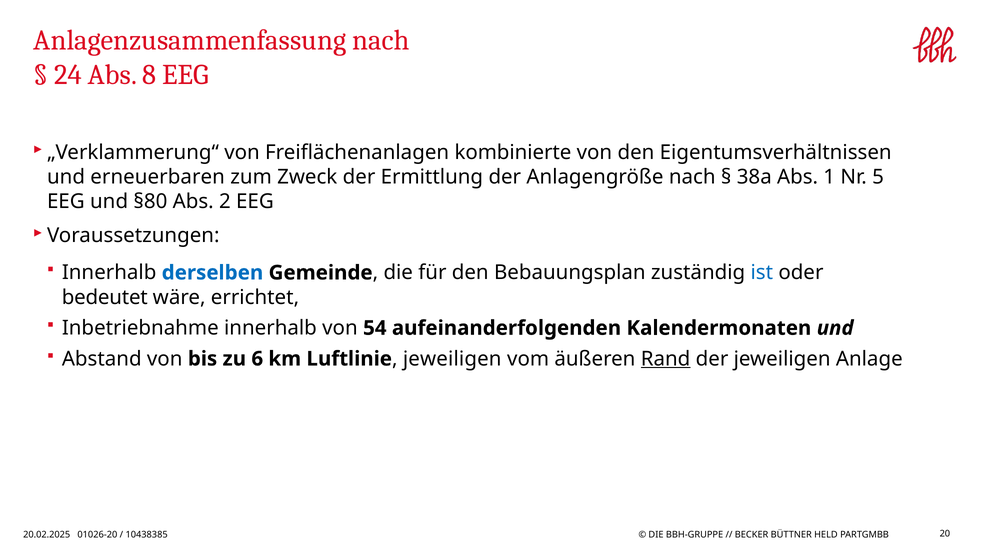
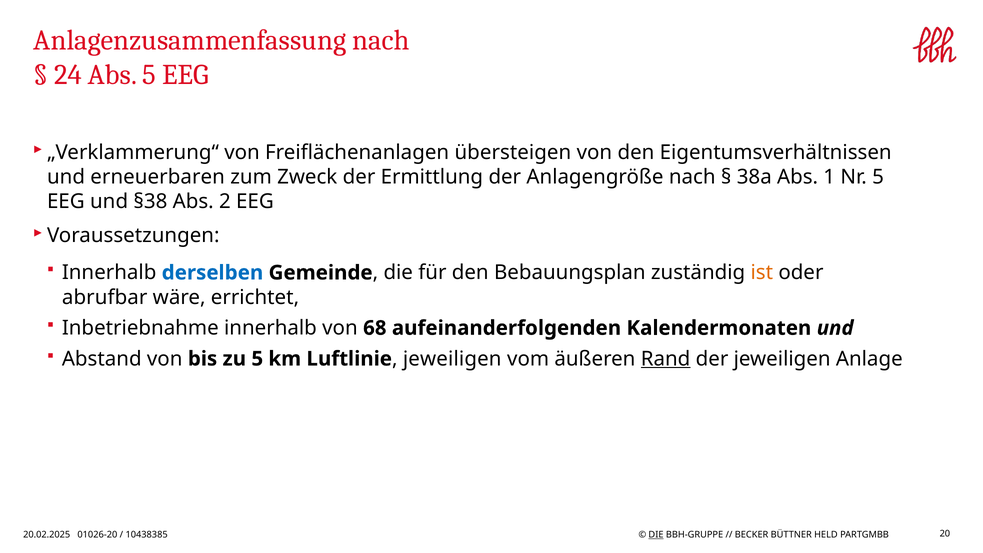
Abs 8: 8 -> 5 (149, 75)
kombinierte: kombinierte -> übersteigen (513, 152)
§80: §80 -> §38 (150, 201)
ist colour: blue -> orange (762, 273)
bedeutet: bedeutet -> abrufbar (105, 297)
54: 54 -> 68 (375, 328)
zu 6: 6 -> 5 (257, 359)
DIE underline: none -> present (656, 535)
